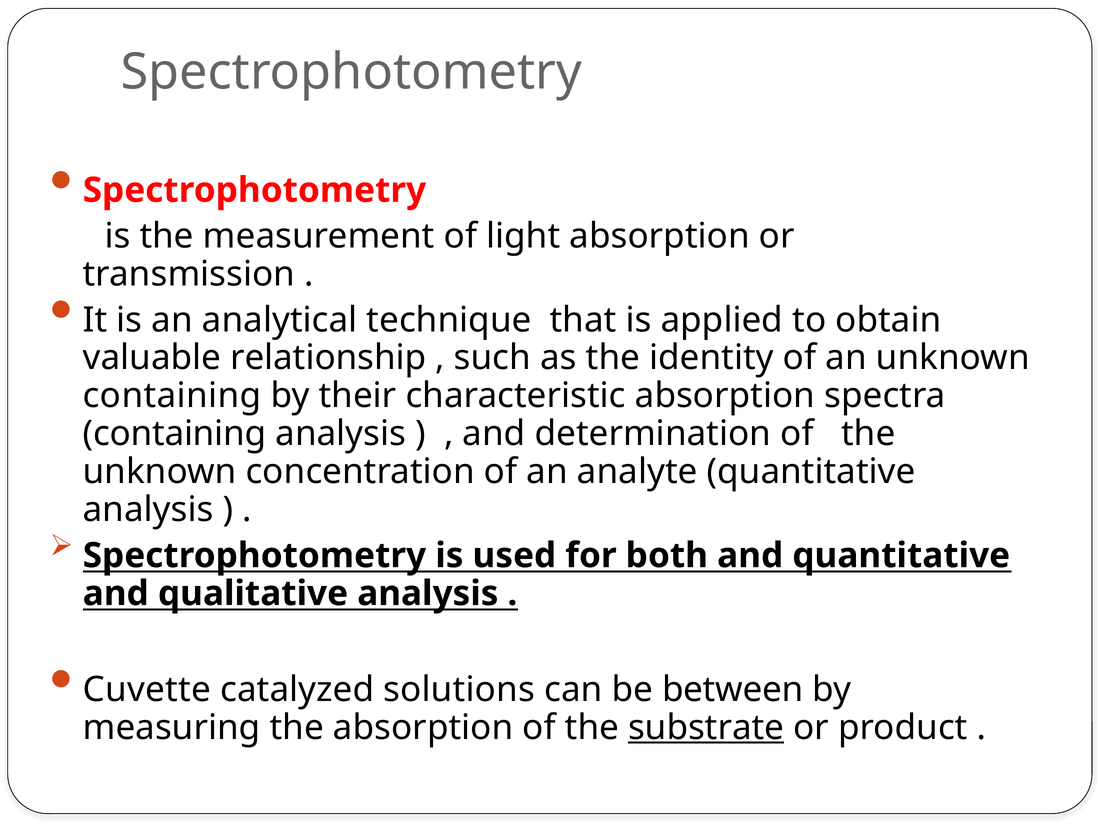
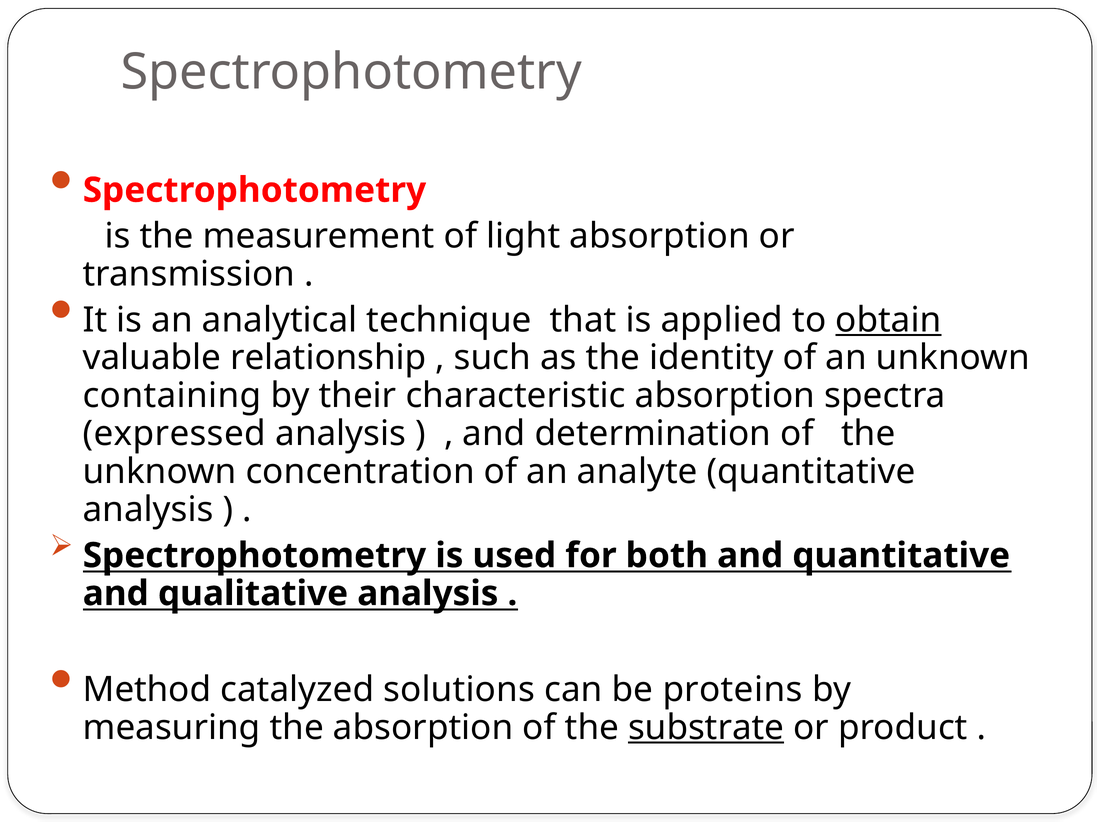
obtain underline: none -> present (888, 320)
containing: containing -> expressed (174, 434)
Cuvette: Cuvette -> Method (147, 690)
between: between -> proteins (732, 690)
